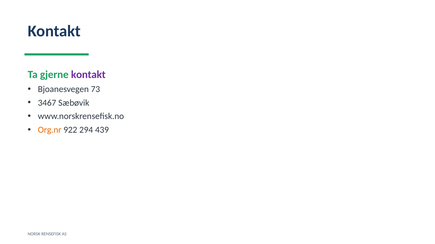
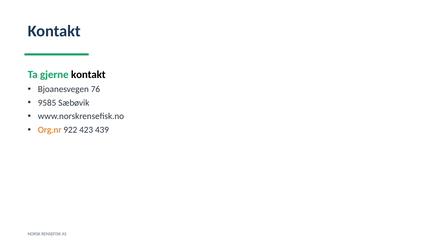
kontakt colour: purple -> black (88, 75)
73: 73 -> 76 (95, 89)
3467: 3467 -> 9585 (47, 103)
294: 294 -> 423 (86, 130)
